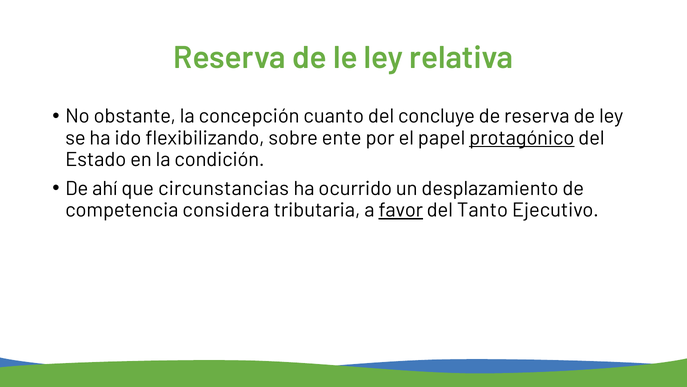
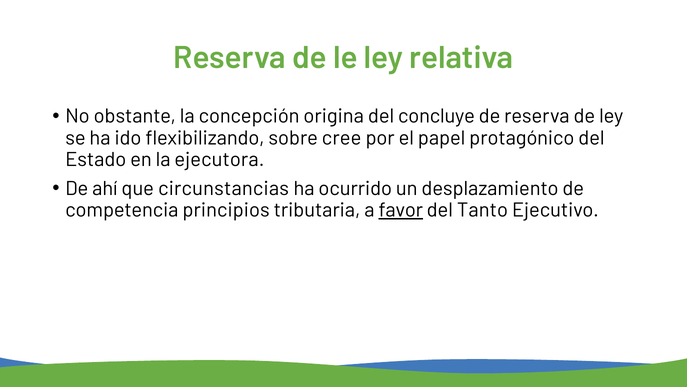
cuanto: cuanto -> origina (334, 116)
ente: ente -> cree (342, 138)
protagónico underline: present -> none (522, 138)
condición: condición -> ejecutora (219, 159)
considera: considera -> principios (226, 210)
